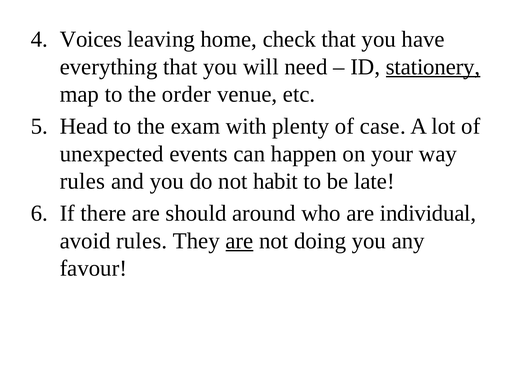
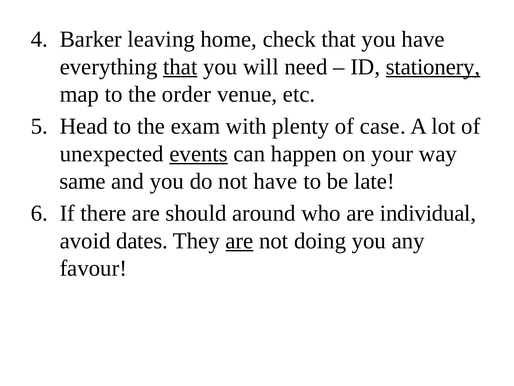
Voices: Voices -> Barker (91, 39)
that underline: none -> present (180, 67)
events underline: none -> present (199, 154)
rules: rules -> same (83, 181)
not habit: habit -> have (275, 181)
avoid rules: rules -> dates (142, 241)
